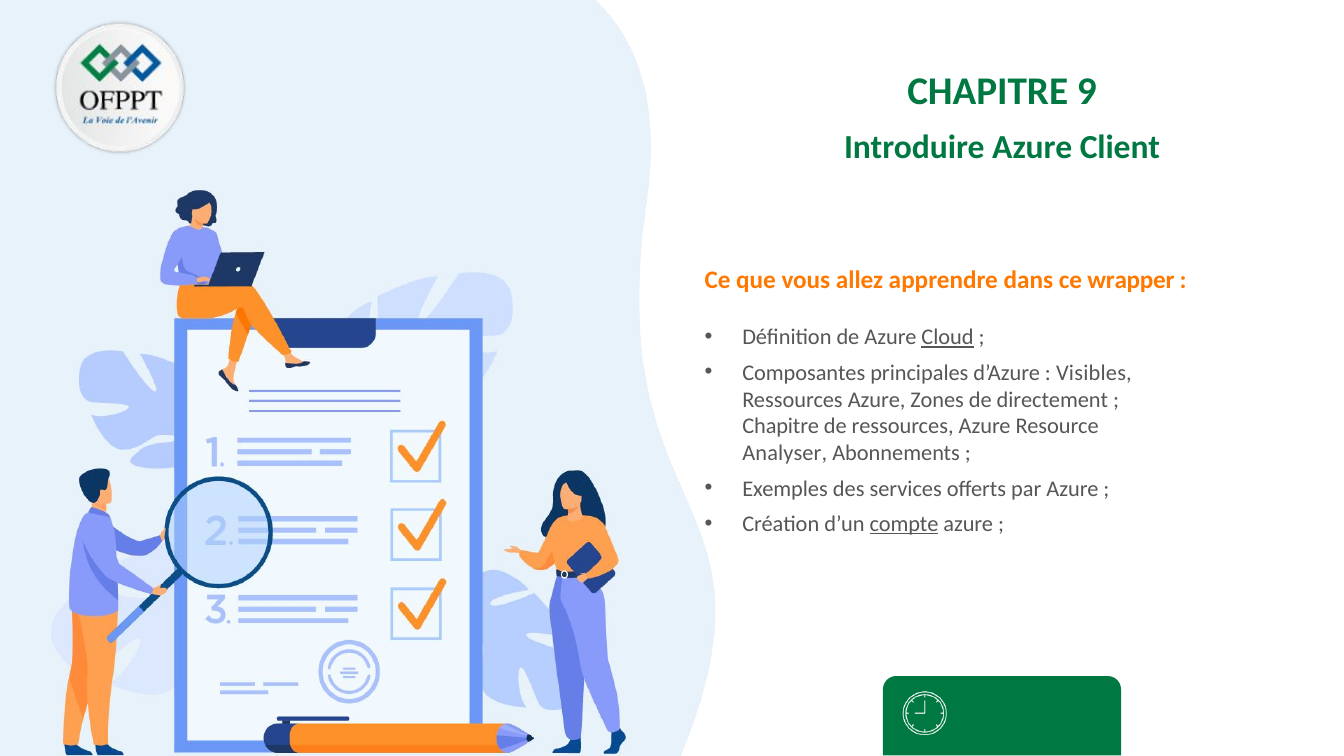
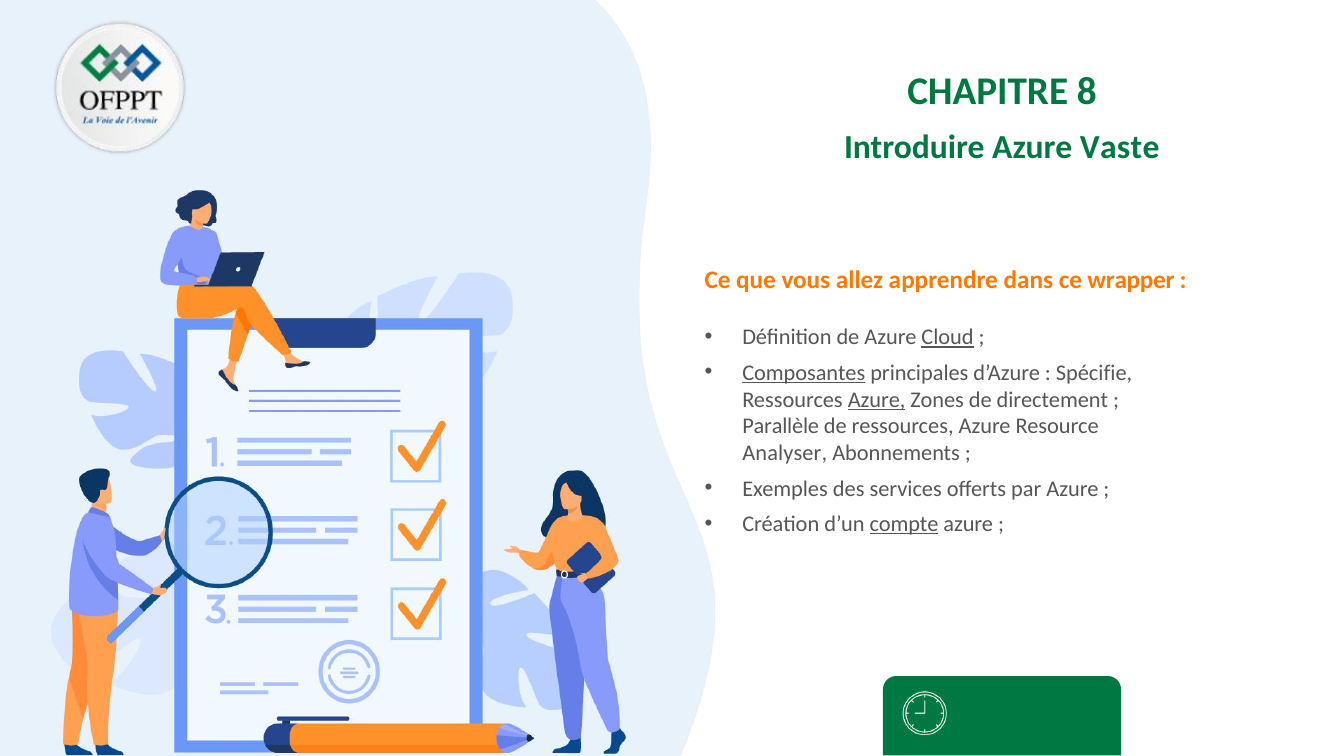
9: 9 -> 8 (1087, 92)
Client: Client -> Vaste (1120, 148)
Composantes underline: none -> present (804, 373)
Visibles: Visibles -> Spécifie (1094, 373)
Azure underline: none -> present (877, 400)
Chapitre: Chapitre -> Parallèle (781, 427)
